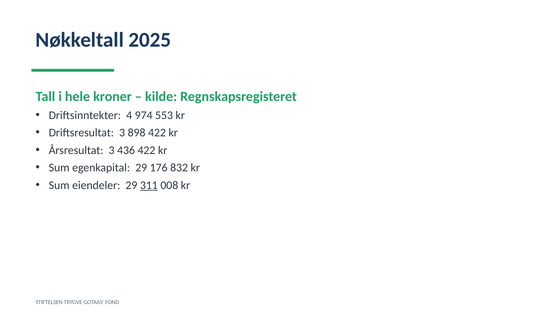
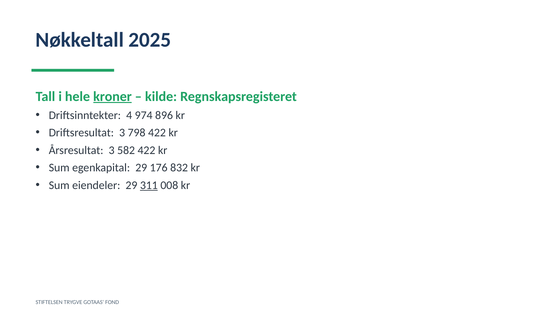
kroner underline: none -> present (112, 96)
553: 553 -> 896 (164, 115)
898: 898 -> 798 (137, 133)
436: 436 -> 582 (126, 150)
